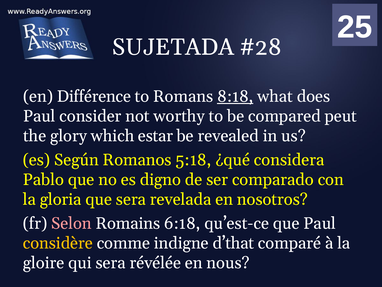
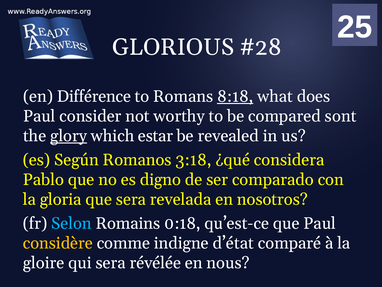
SUJETADA: SUJETADA -> GLORIOUS (173, 47)
peut: peut -> sont (341, 116)
glory underline: none -> present (69, 136)
5:18: 5:18 -> 3:18 (194, 160)
Selon colour: pink -> light blue (71, 223)
6:18: 6:18 -> 0:18 (182, 223)
d’that: d’that -> d’état (233, 243)
